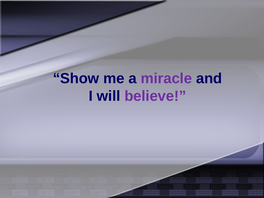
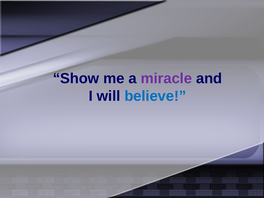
believe colour: purple -> blue (155, 96)
